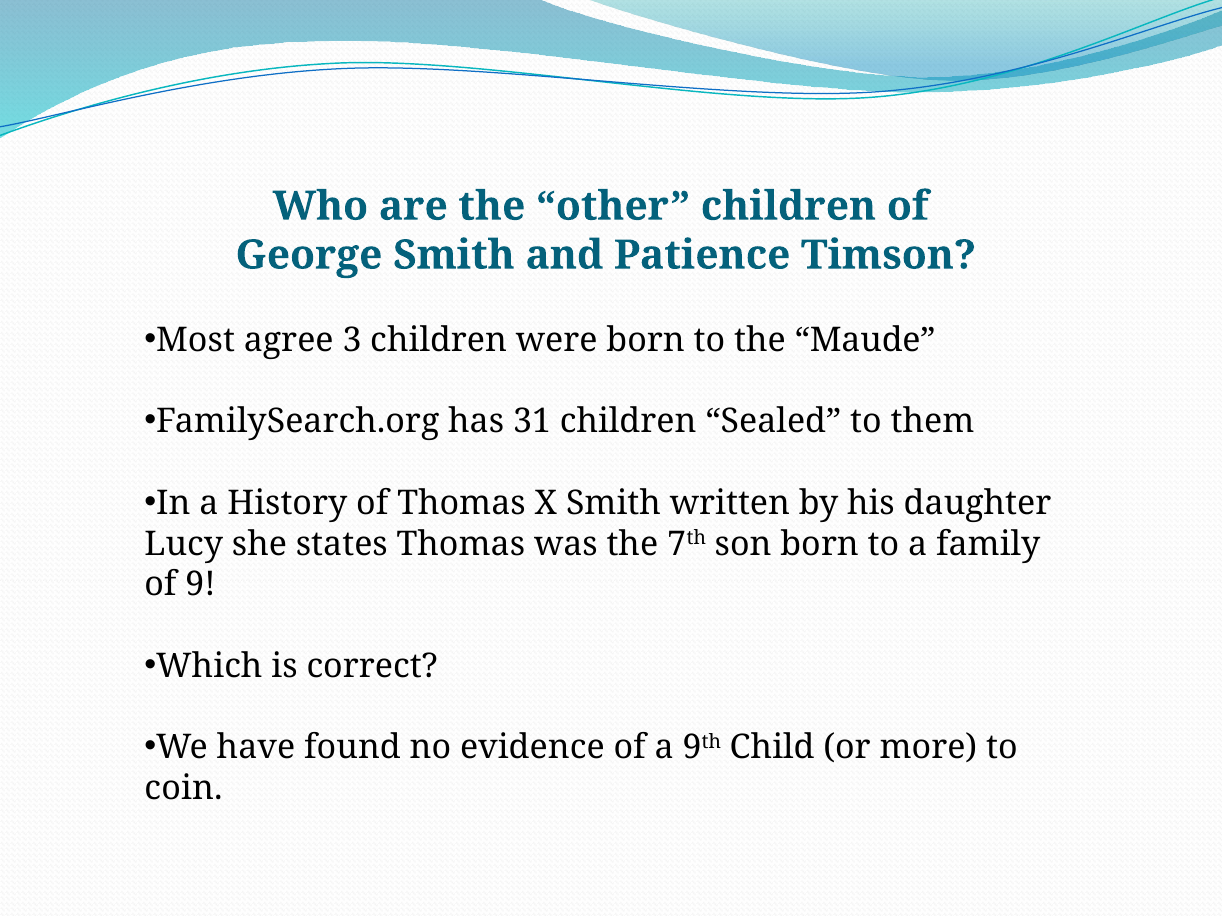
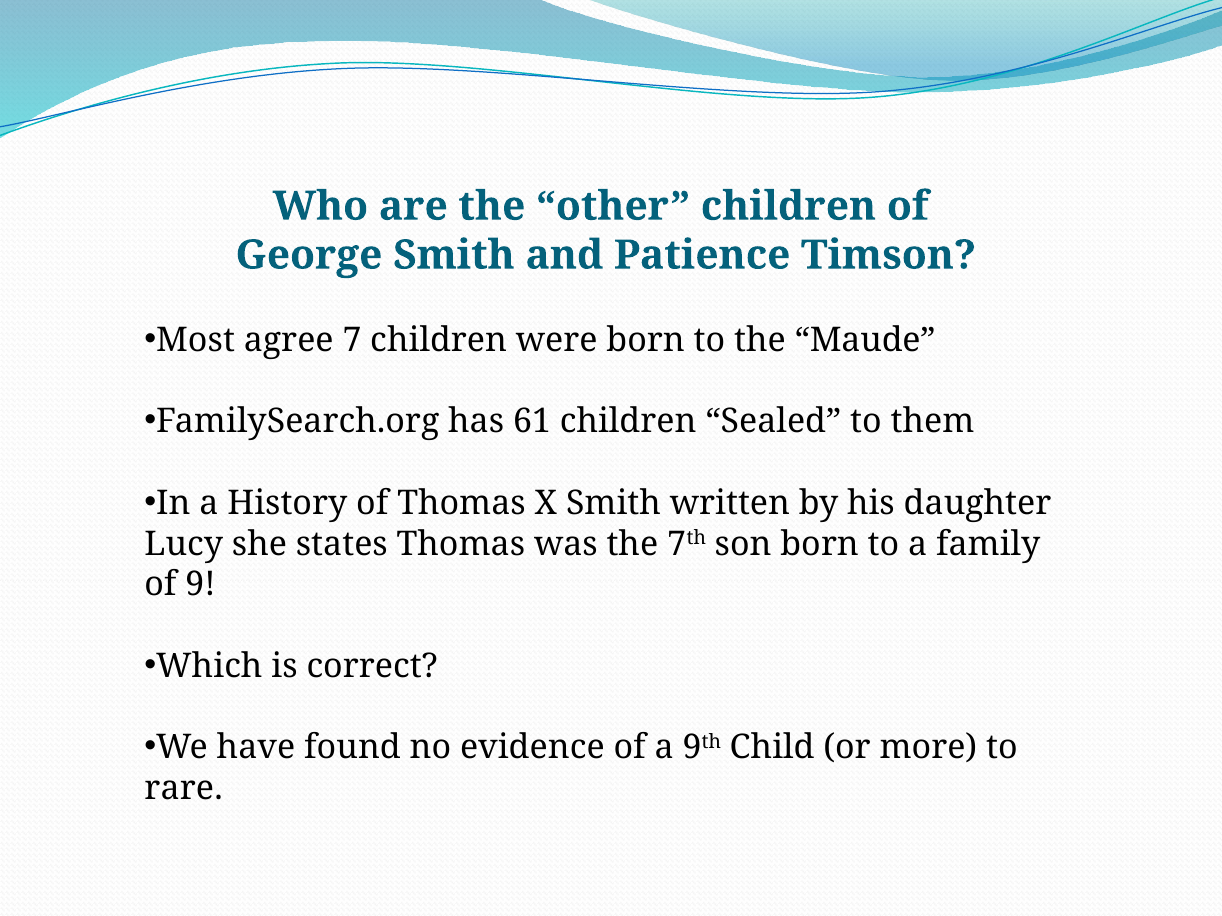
3: 3 -> 7 (352, 340)
31: 31 -> 61 (532, 422)
coin: coin -> rare (184, 789)
